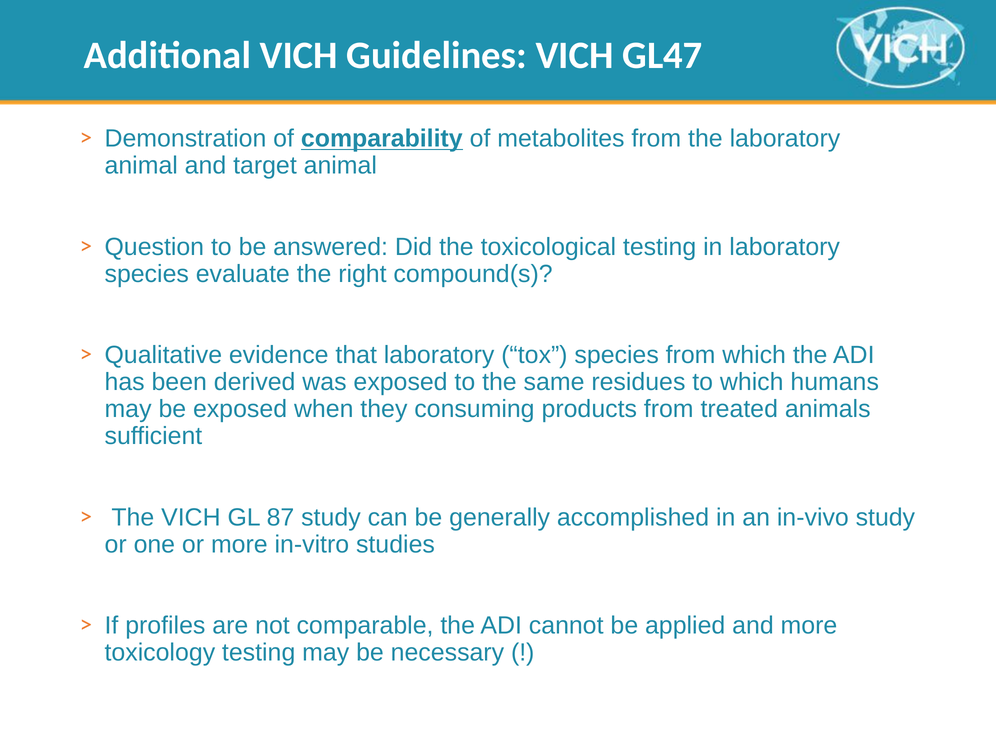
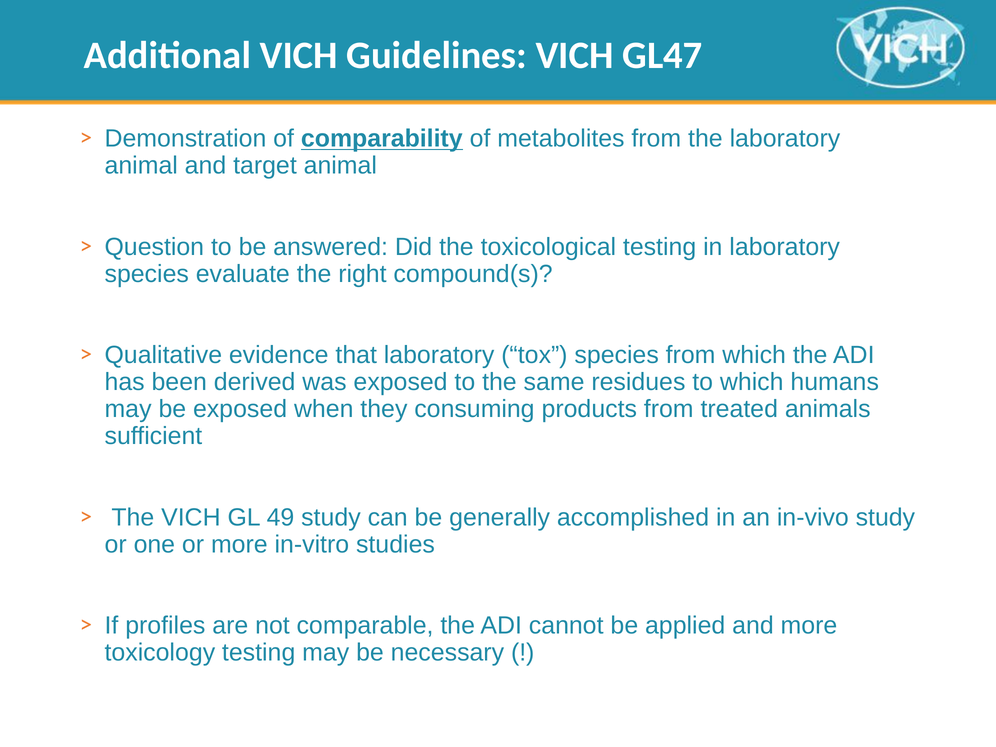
87: 87 -> 49 (281, 517)
